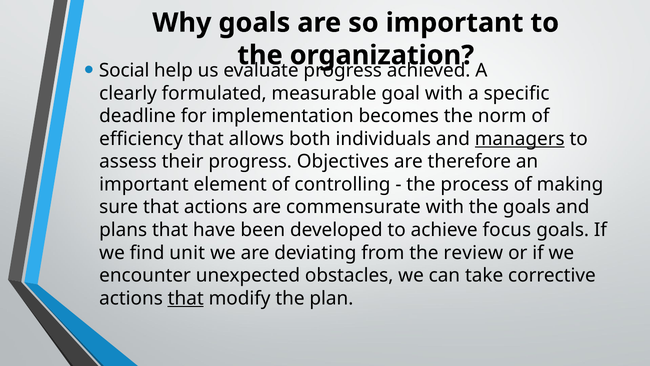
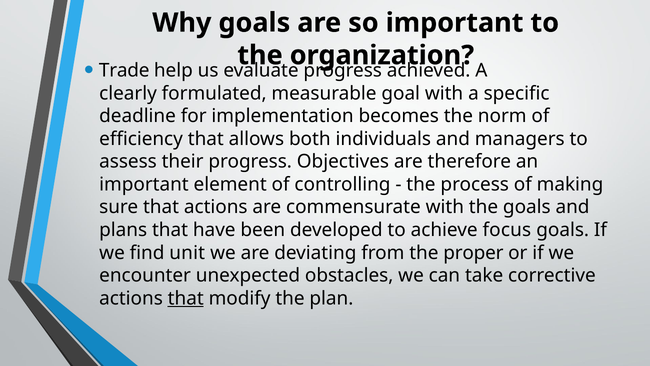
Social: Social -> Trade (124, 70)
managers underline: present -> none (520, 139)
review: review -> proper (473, 253)
